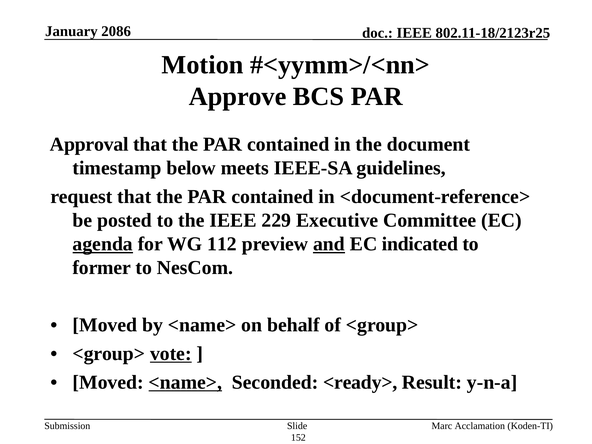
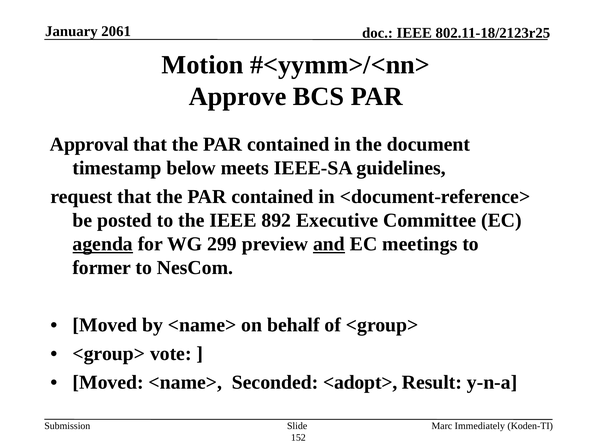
2086: 2086 -> 2061 (116, 31)
229: 229 -> 892 (276, 220)
112: 112 -> 299 (222, 244)
indicated: indicated -> meetings (420, 244)
vote underline: present -> none (171, 354)
<name> underline: present -> none (185, 382)
<ready>: <ready> -> <adopt> (360, 382)
Acclamation: Acclamation -> Immediately (480, 426)
